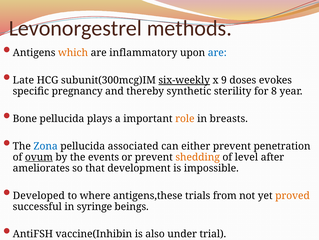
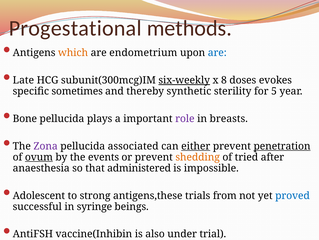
Levonorgestrel: Levonorgestrel -> Progestational (75, 28)
inflammatory: inflammatory -> endometrium (143, 53)
9: 9 -> 8 (224, 80)
pregnancy: pregnancy -> sometimes (77, 91)
8: 8 -> 5 (274, 91)
role colour: orange -> purple (185, 118)
Zona colour: blue -> purple (46, 146)
either underline: none -> present (196, 146)
penetration underline: none -> present (282, 146)
level: level -> tried (246, 157)
ameliorates: ameliorates -> anaesthesia (41, 168)
development: development -> administered (139, 168)
Developed: Developed -> Adolescent (39, 195)
where: where -> strong (95, 195)
proved colour: orange -> blue (292, 195)
